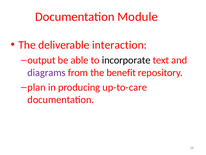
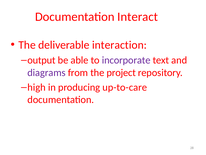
Module: Module -> Interact (138, 17)
incorporate colour: black -> purple (126, 60)
benefit: benefit -> project (121, 72)
plan: plan -> high (37, 87)
